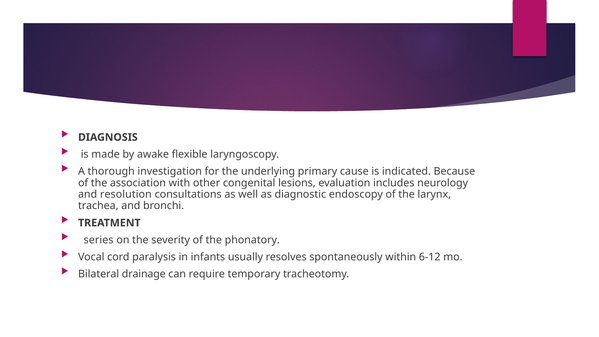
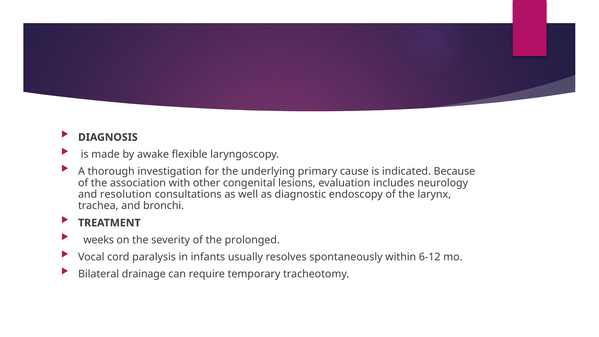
series: series -> weeks (99, 240)
phonatory: phonatory -> prolonged (252, 240)
